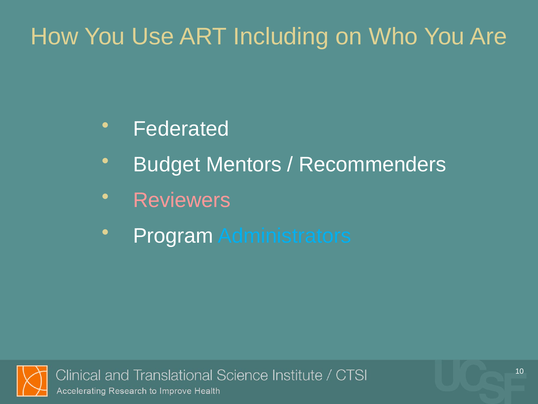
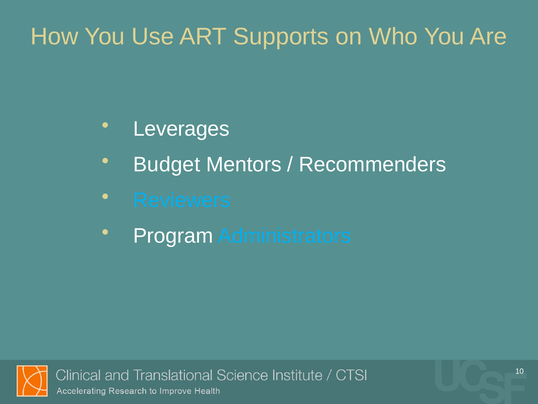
Including: Including -> Supports (281, 37)
Federated: Federated -> Leverages (181, 129)
Reviewers colour: pink -> light blue (182, 200)
